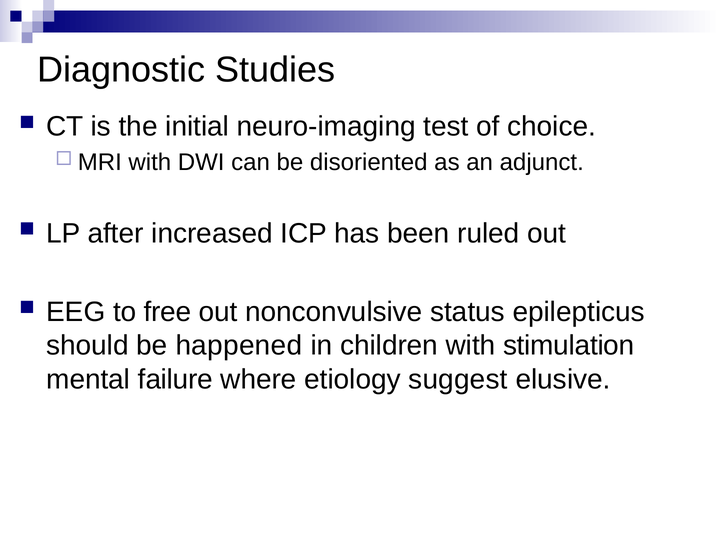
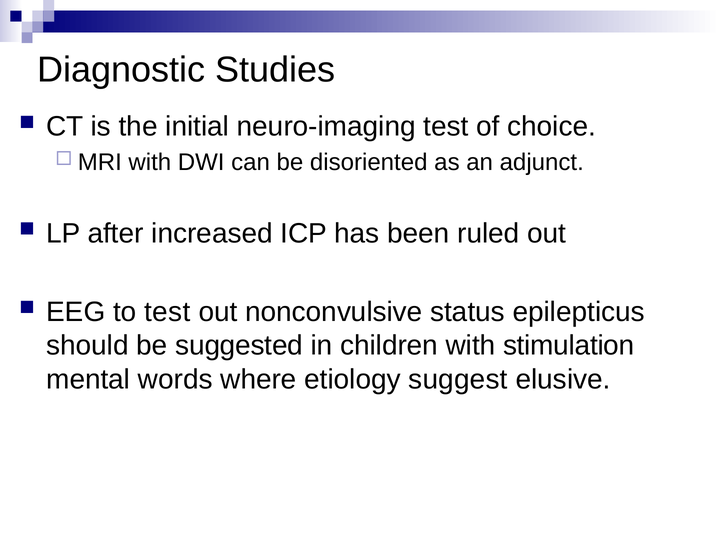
to free: free -> test (167, 312)
happened: happened -> suggested (239, 345)
failure: failure -> words (175, 379)
